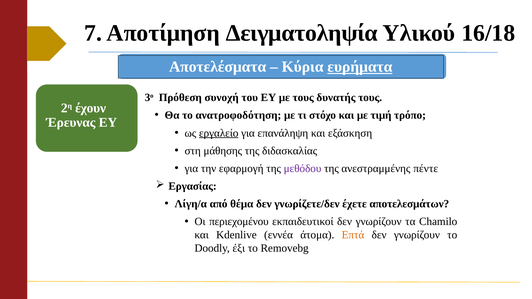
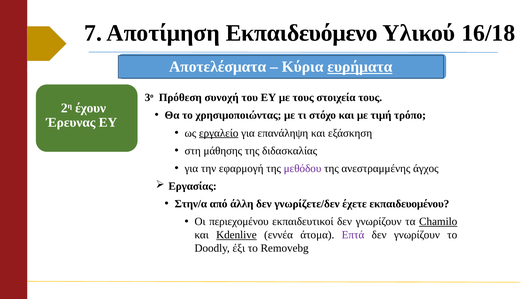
Δειγματοληψία: Δειγματοληψία -> Εκπαιδευόμενο (302, 33)
δυνατής: δυνατής -> στοιχεία (336, 98)
ανατροφοδότηση: ανατροφοδότηση -> χρησιμοποιώντας (238, 115)
πέντε: πέντε -> άγχος (426, 169)
Λίγη/α: Λίγη/α -> Στην/α (191, 204)
θέμα: θέμα -> άλλη (242, 204)
αποτελεσμάτων: αποτελεσμάτων -> εκπαιδευομένου (409, 204)
Chamilo underline: none -> present (438, 222)
Kdenlive underline: none -> present (236, 235)
Επτά colour: orange -> purple (353, 235)
